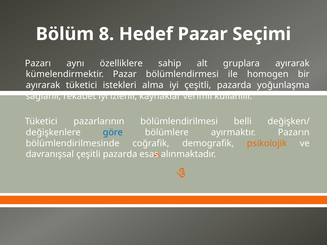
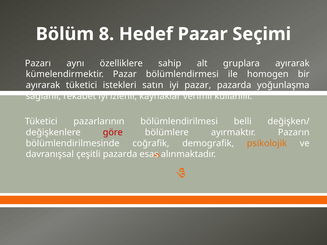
alma: alma -> satın (153, 85)
iyi çeşitli: çeşitli -> pazar (198, 85)
göre colour: blue -> red (113, 133)
